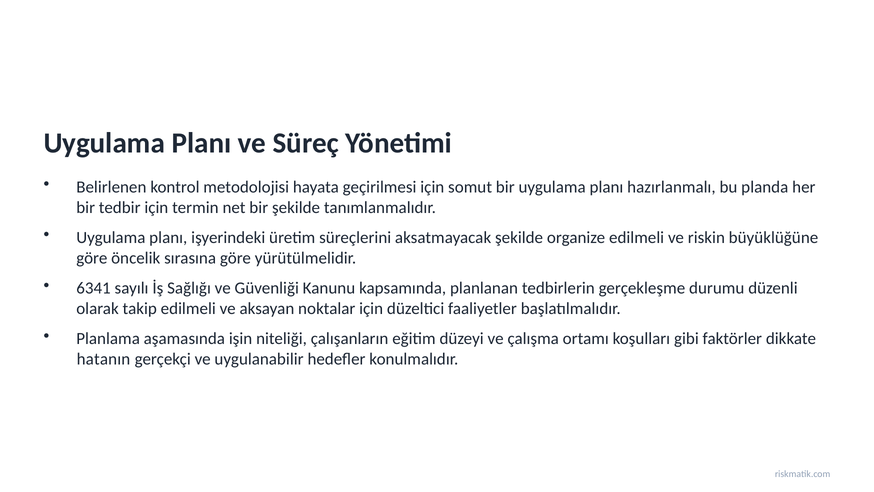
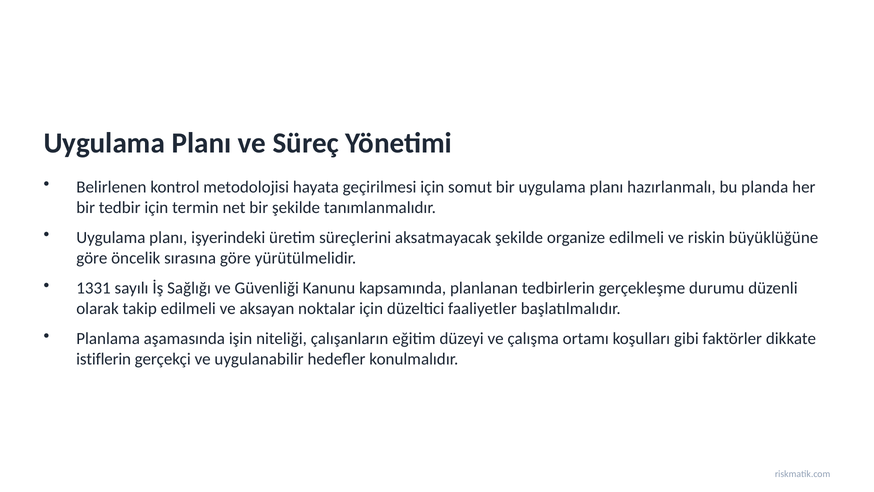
6341: 6341 -> 1331 (94, 288)
hatanın: hatanın -> istiflerin (104, 359)
